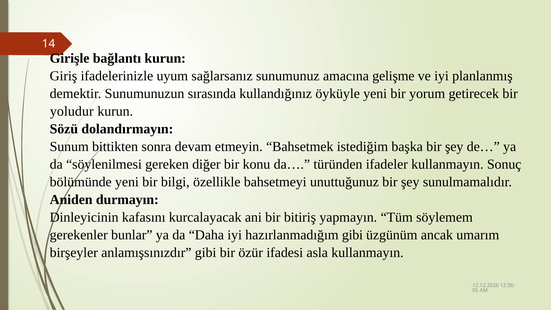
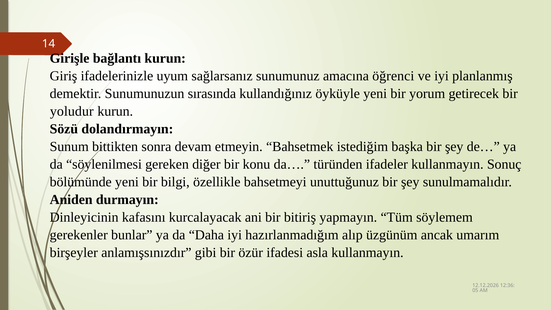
gelişme: gelişme -> öğrenci (393, 76)
hazırlanmadığım gibi: gibi -> alıp (352, 235)
